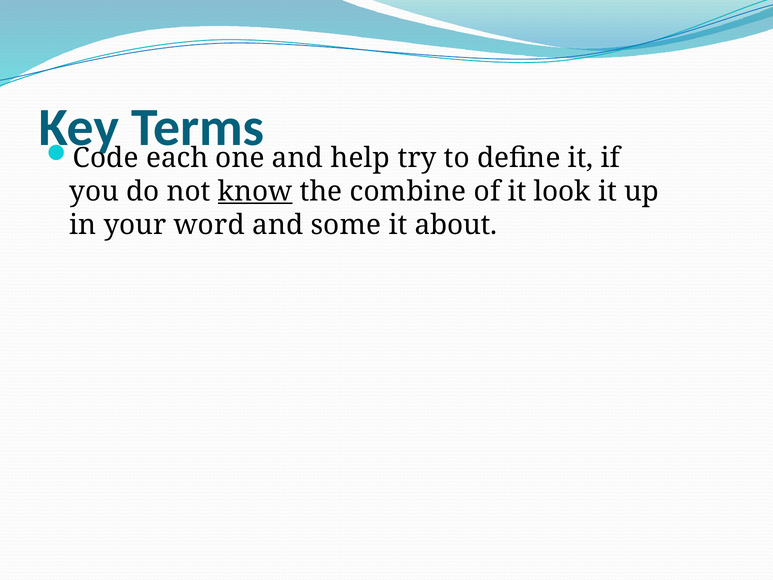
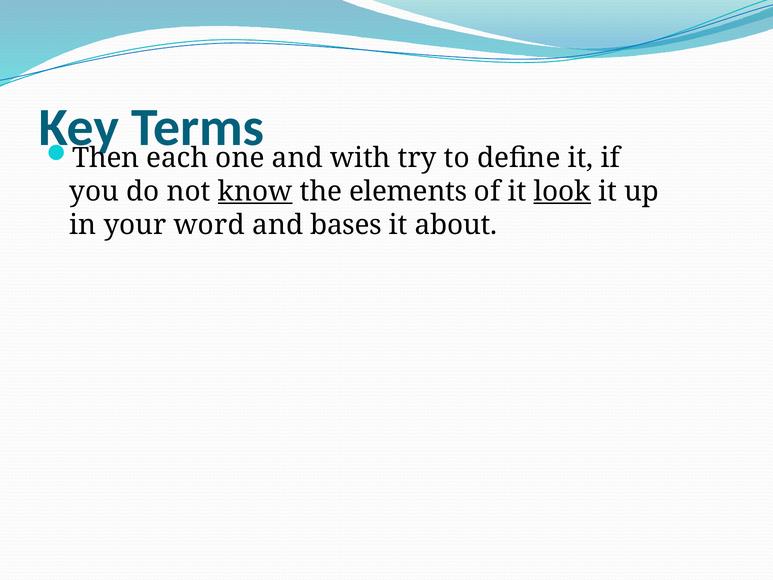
Code: Code -> Then (106, 158)
help: help -> with (360, 158)
combine: combine -> elements (408, 191)
look underline: none -> present (562, 191)
some: some -> bases (346, 225)
